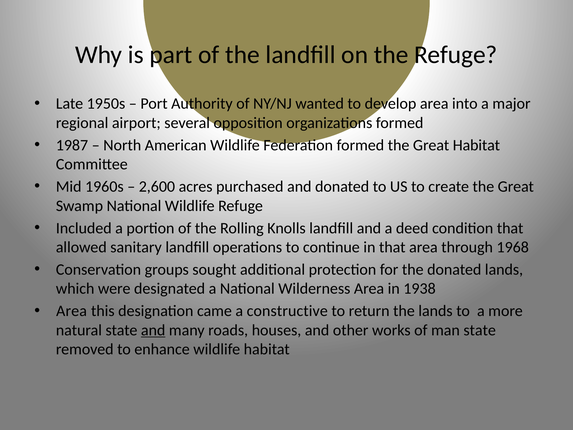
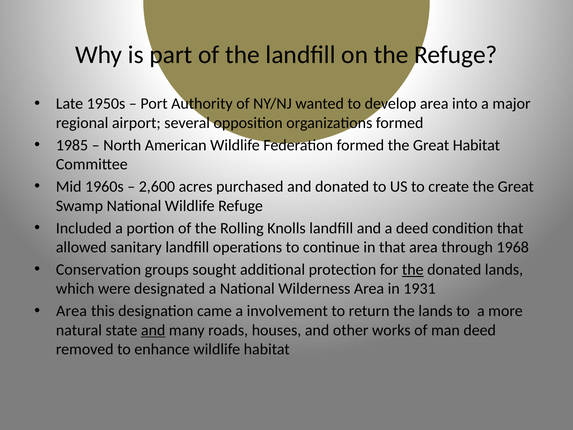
1987: 1987 -> 1985 (72, 145)
the underline: none -> present (413, 269)
1938: 1938 -> 1931 (420, 289)
constructive: constructive -> involvement (287, 311)
man state: state -> deed (480, 330)
